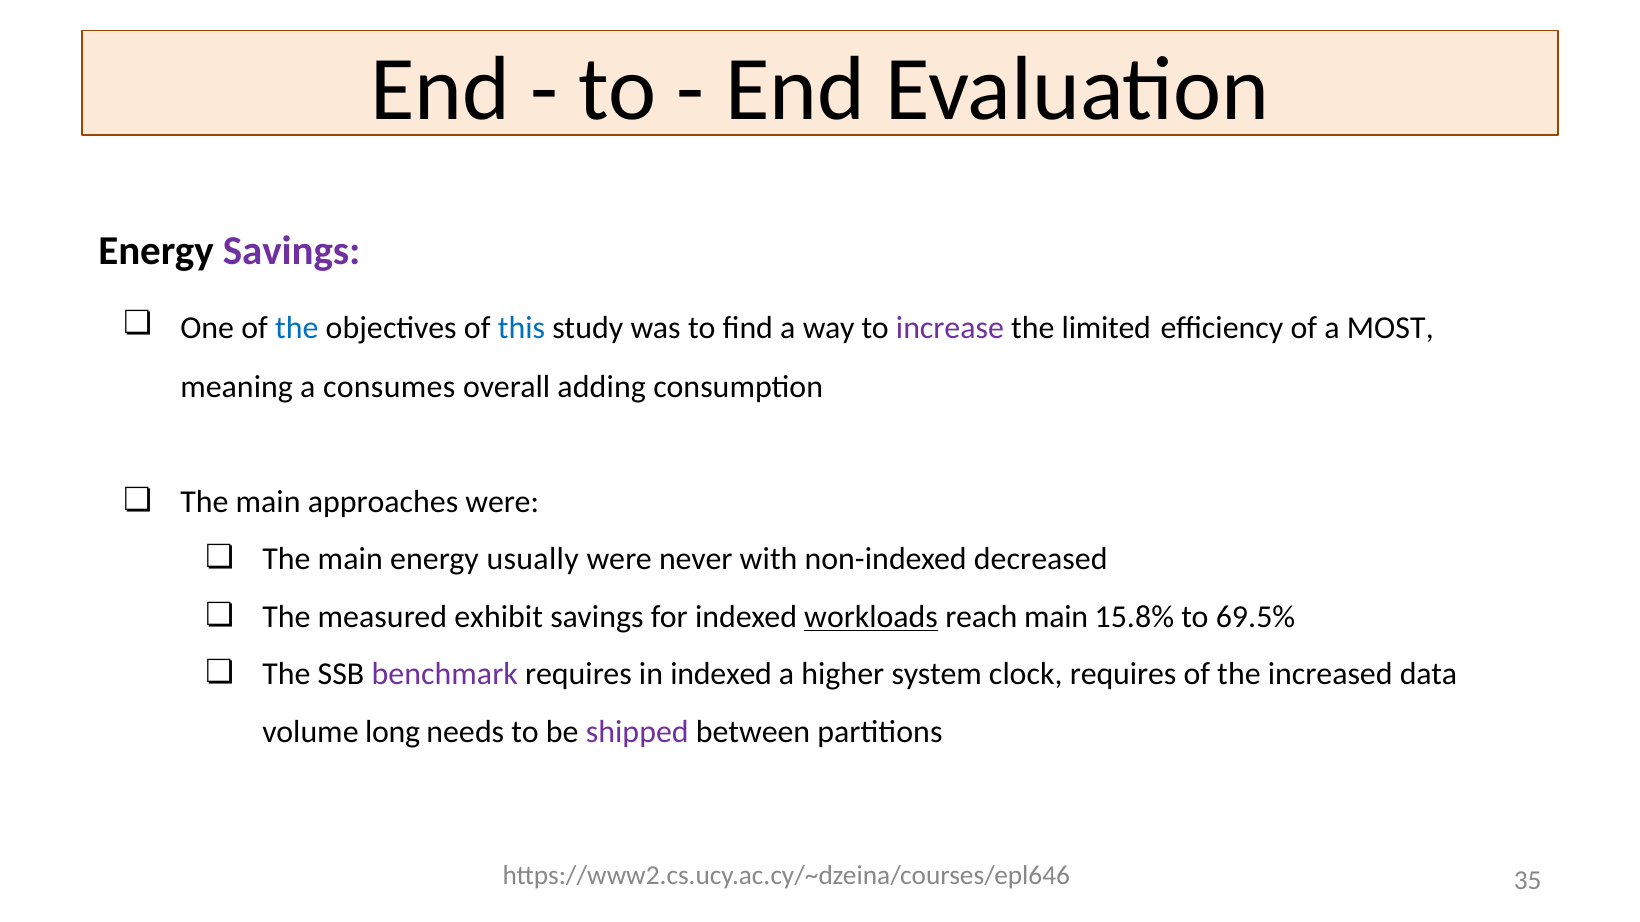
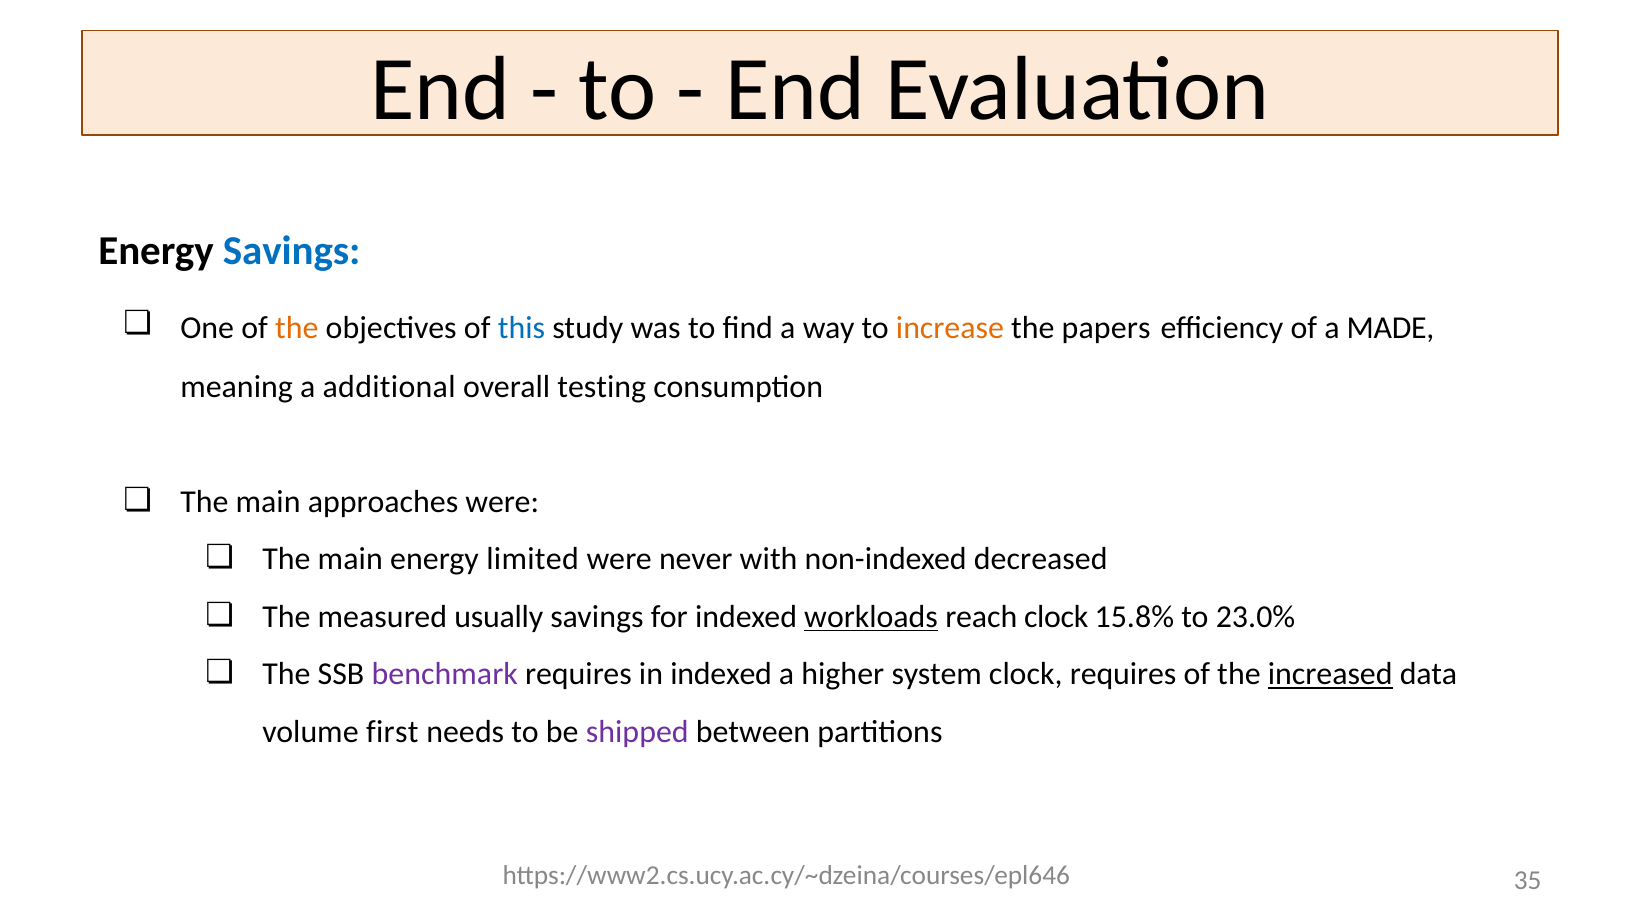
Savings colour: purple -> blue (292, 252)
the colour: blue -> orange (297, 328)
increase colour: purple -> orange (950, 328)
limited: limited -> papers (1106, 328)
MOST: MOST -> MADE (1390, 328)
consumes: consumes -> additional (389, 388)
adding: adding -> testing (602, 388)
usually: usually -> limited (533, 560)
exhibit: exhibit -> usually (499, 617)
reach main: main -> clock (1056, 617)
69.5%: 69.5% -> 23.0% (1256, 617)
increased underline: none -> present (1330, 675)
long: long -> first (392, 732)
